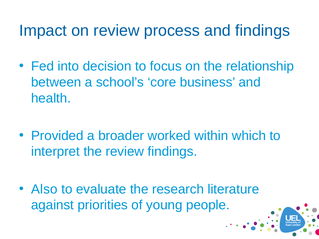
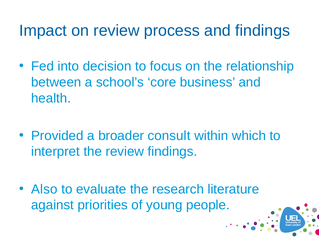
worked: worked -> consult (169, 136)
